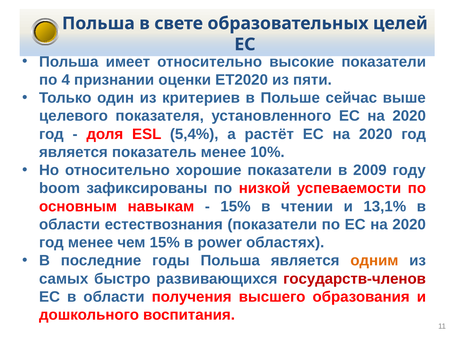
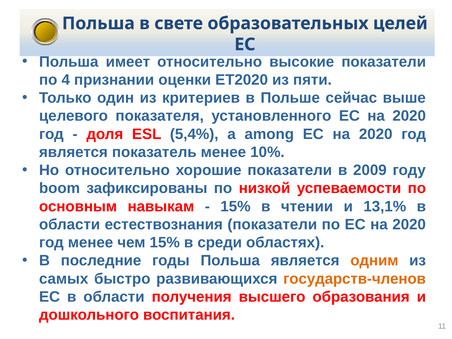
растёт: растёт -> among (269, 134)
power: power -> среди (220, 243)
государств-членов colour: red -> orange (355, 279)
